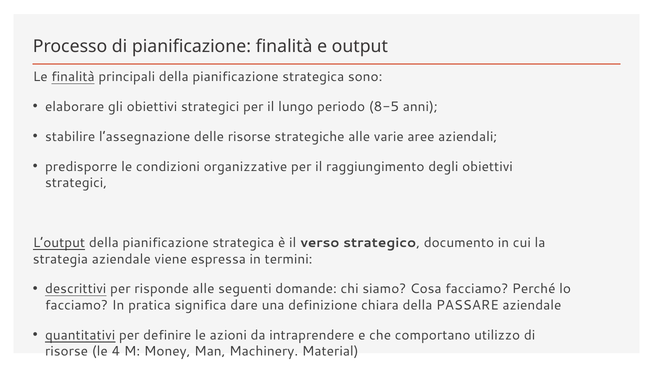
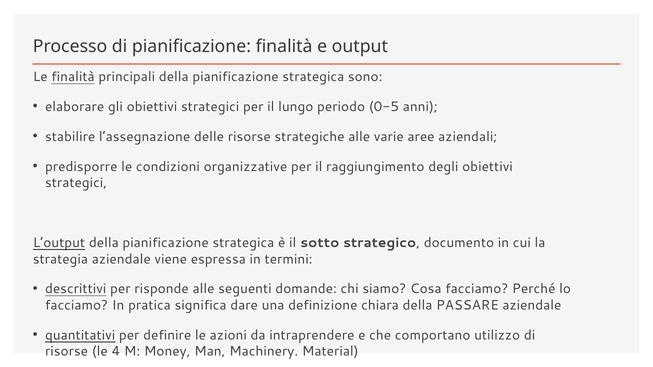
8-5: 8-5 -> 0-5 (384, 107)
verso: verso -> sotto (320, 243)
